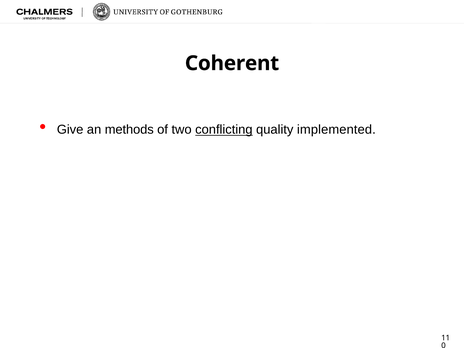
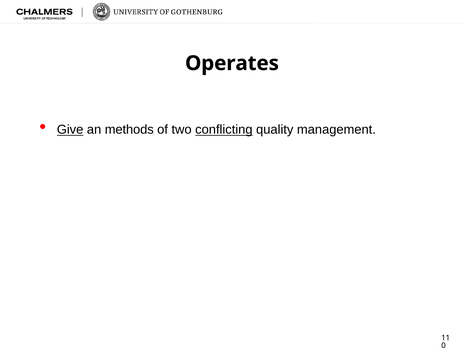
Coherent: Coherent -> Operates (232, 63)
Give underline: none -> present (70, 130)
implemented: implemented -> management (336, 130)
